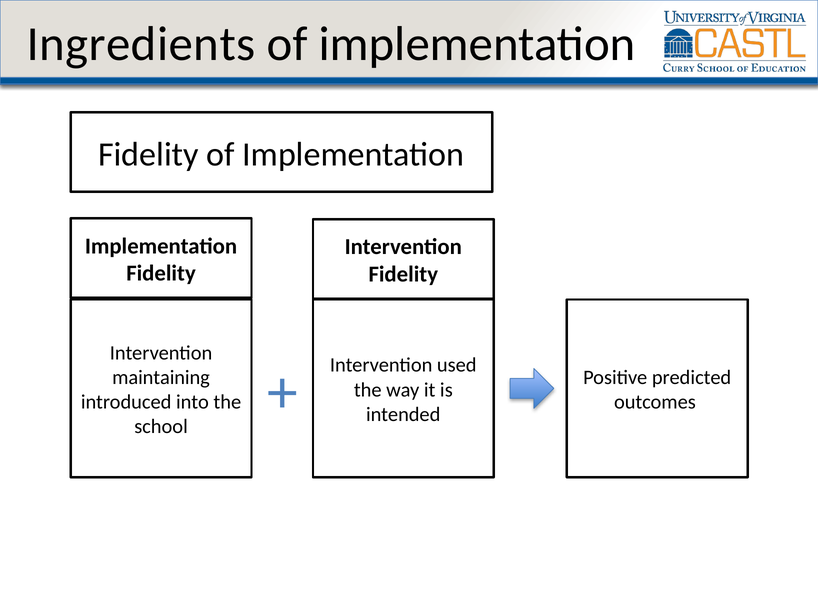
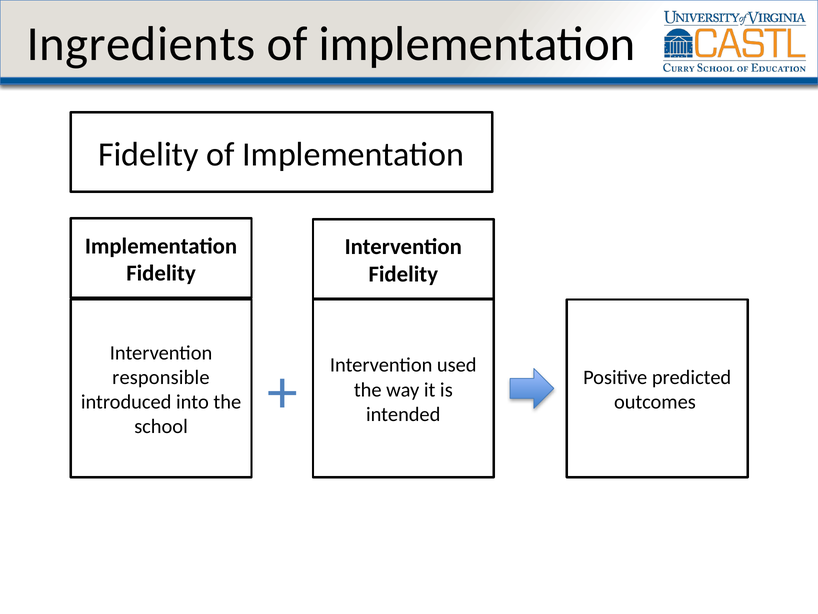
maintaining: maintaining -> responsible (161, 377)
